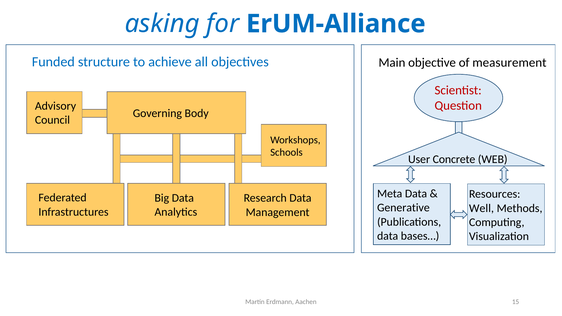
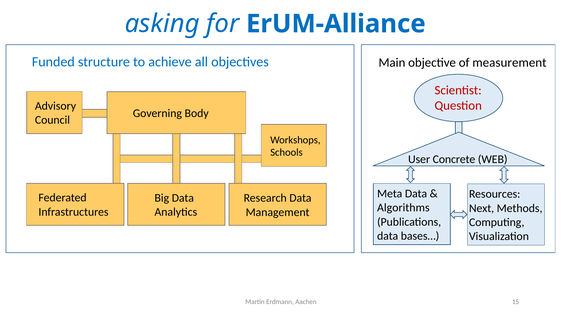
Generative: Generative -> Algorithms (403, 208)
Well: Well -> Next (482, 208)
